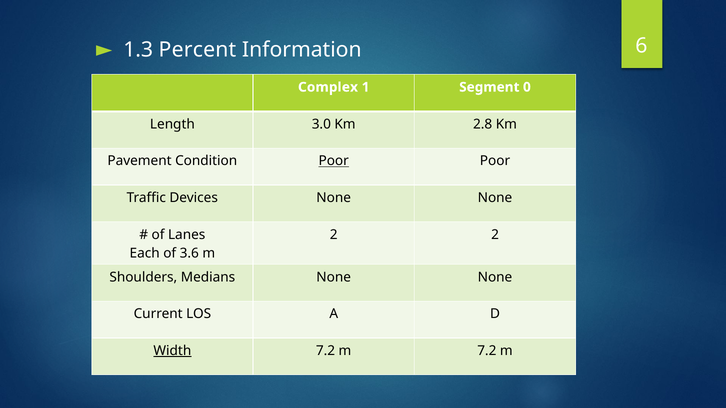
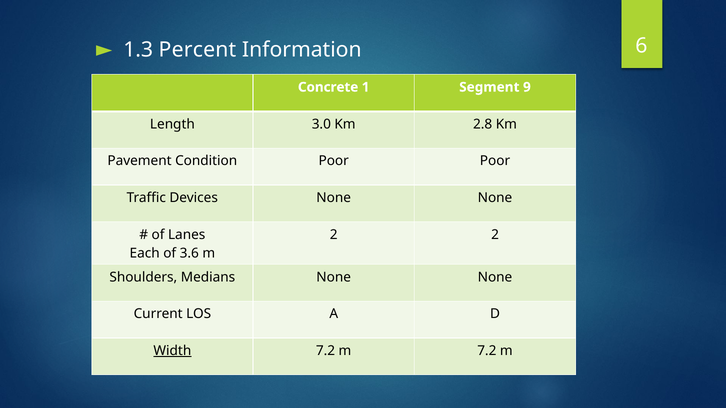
Complex: Complex -> Concrete (328, 87)
0: 0 -> 9 (527, 87)
Poor underline: present -> none (334, 161)
